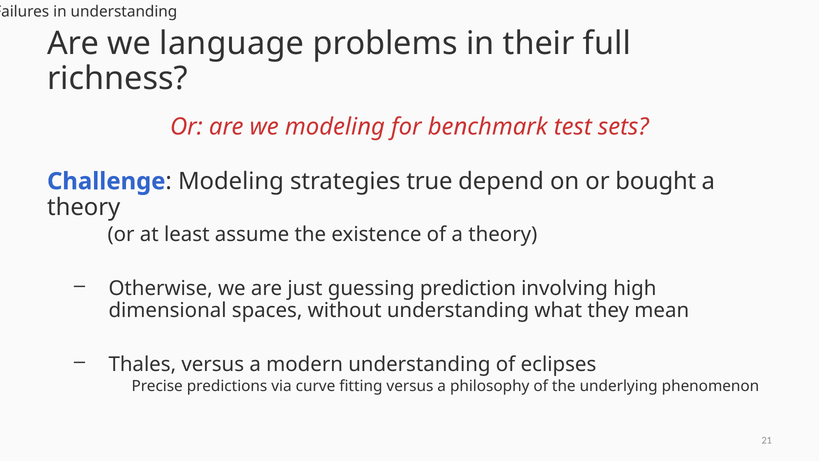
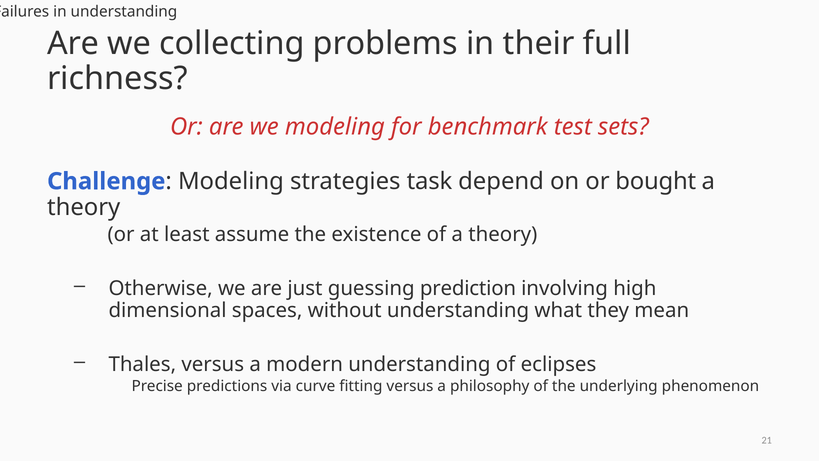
language: language -> collecting (232, 44)
true: true -> task (429, 181)
